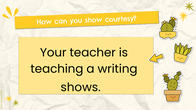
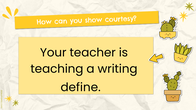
shows: shows -> define (81, 87)
